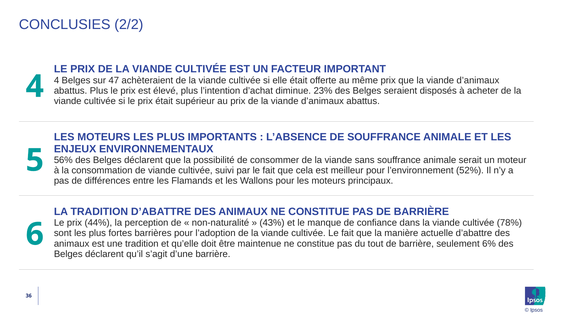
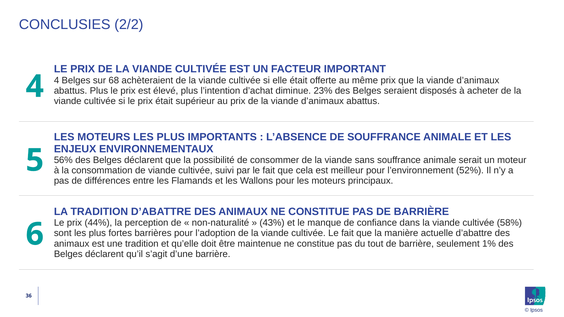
47: 47 -> 68 (114, 80)
78%: 78% -> 58% (509, 223)
6%: 6% -> 1% (489, 244)
